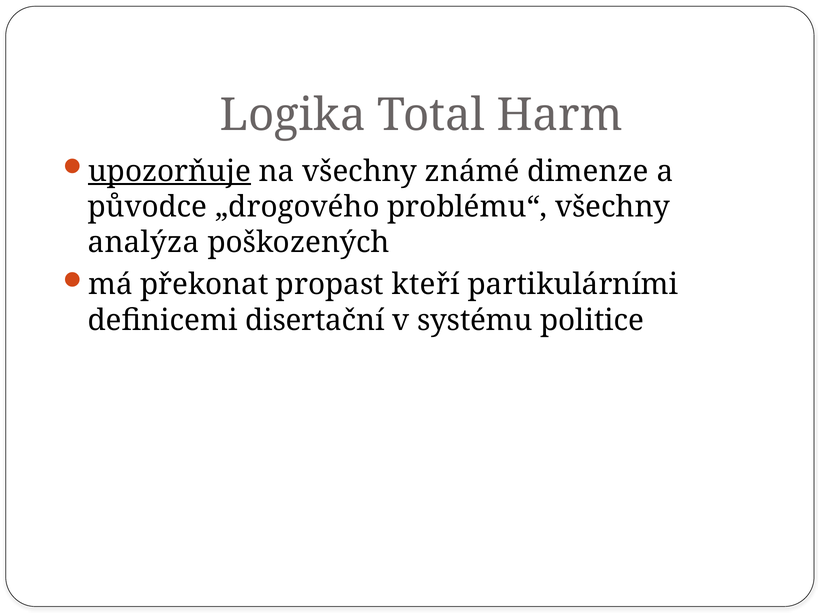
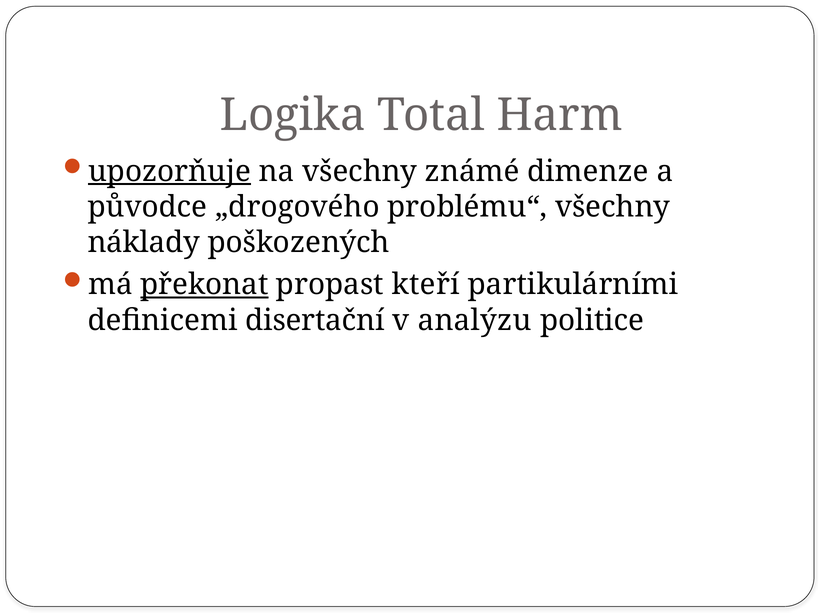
analýza: analýza -> náklady (144, 242)
překonat underline: none -> present (204, 285)
systému: systému -> analýzu (475, 320)
